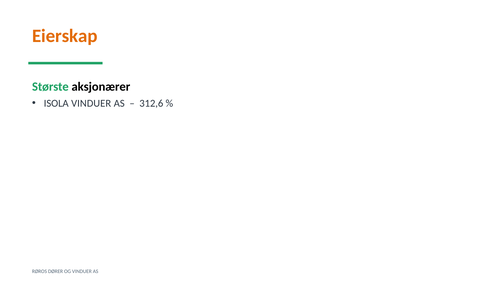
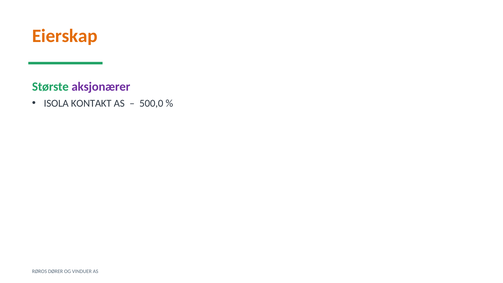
aksjonærer colour: black -> purple (101, 87)
ISOLA VINDUER: VINDUER -> KONTAKT (91, 103)
312,6: 312,6 -> 500,0 (151, 103)
